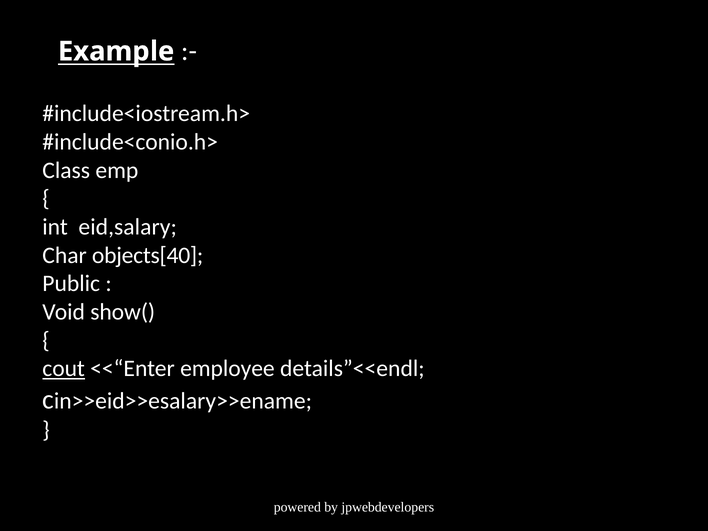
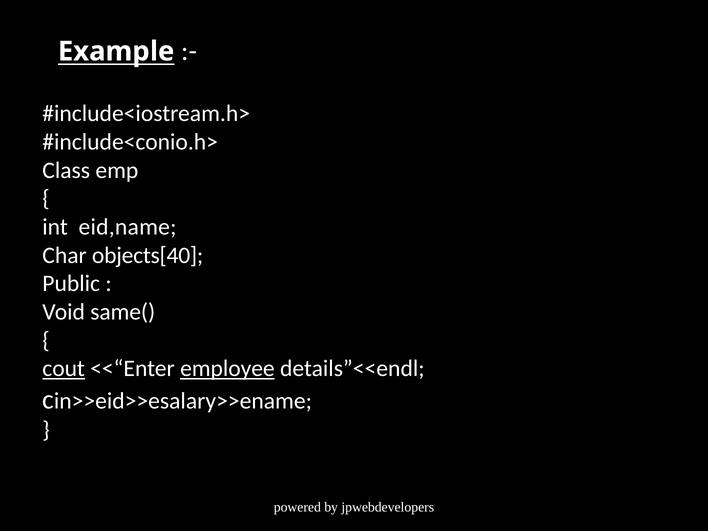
eid,salary: eid,salary -> eid,name (128, 227)
show(: show( -> same( (123, 312)
employee underline: none -> present (227, 369)
